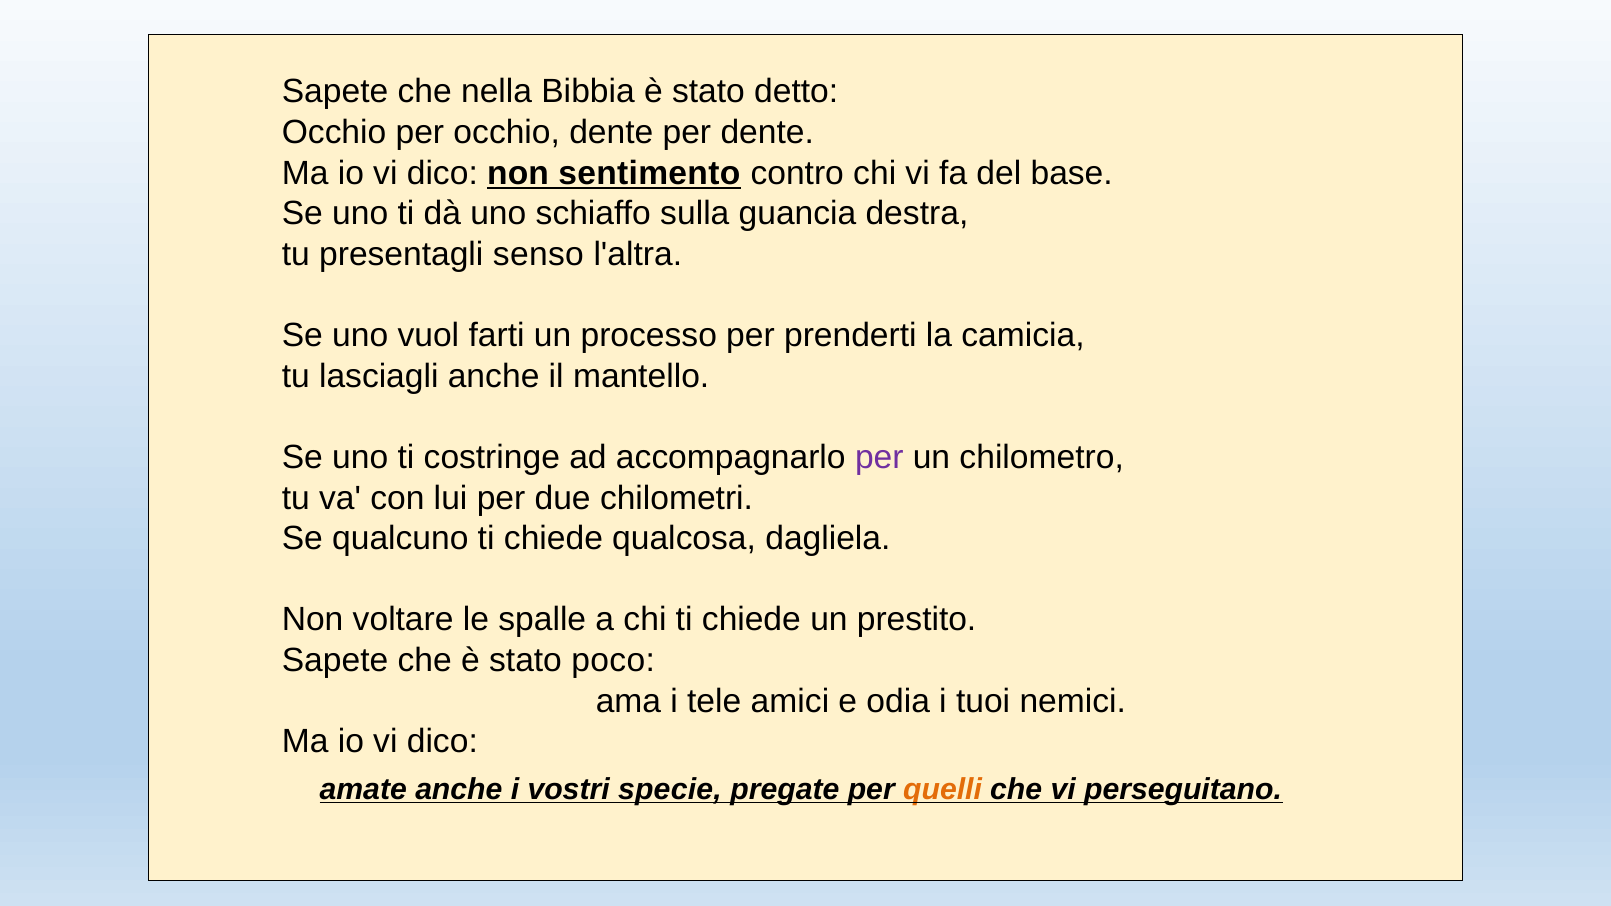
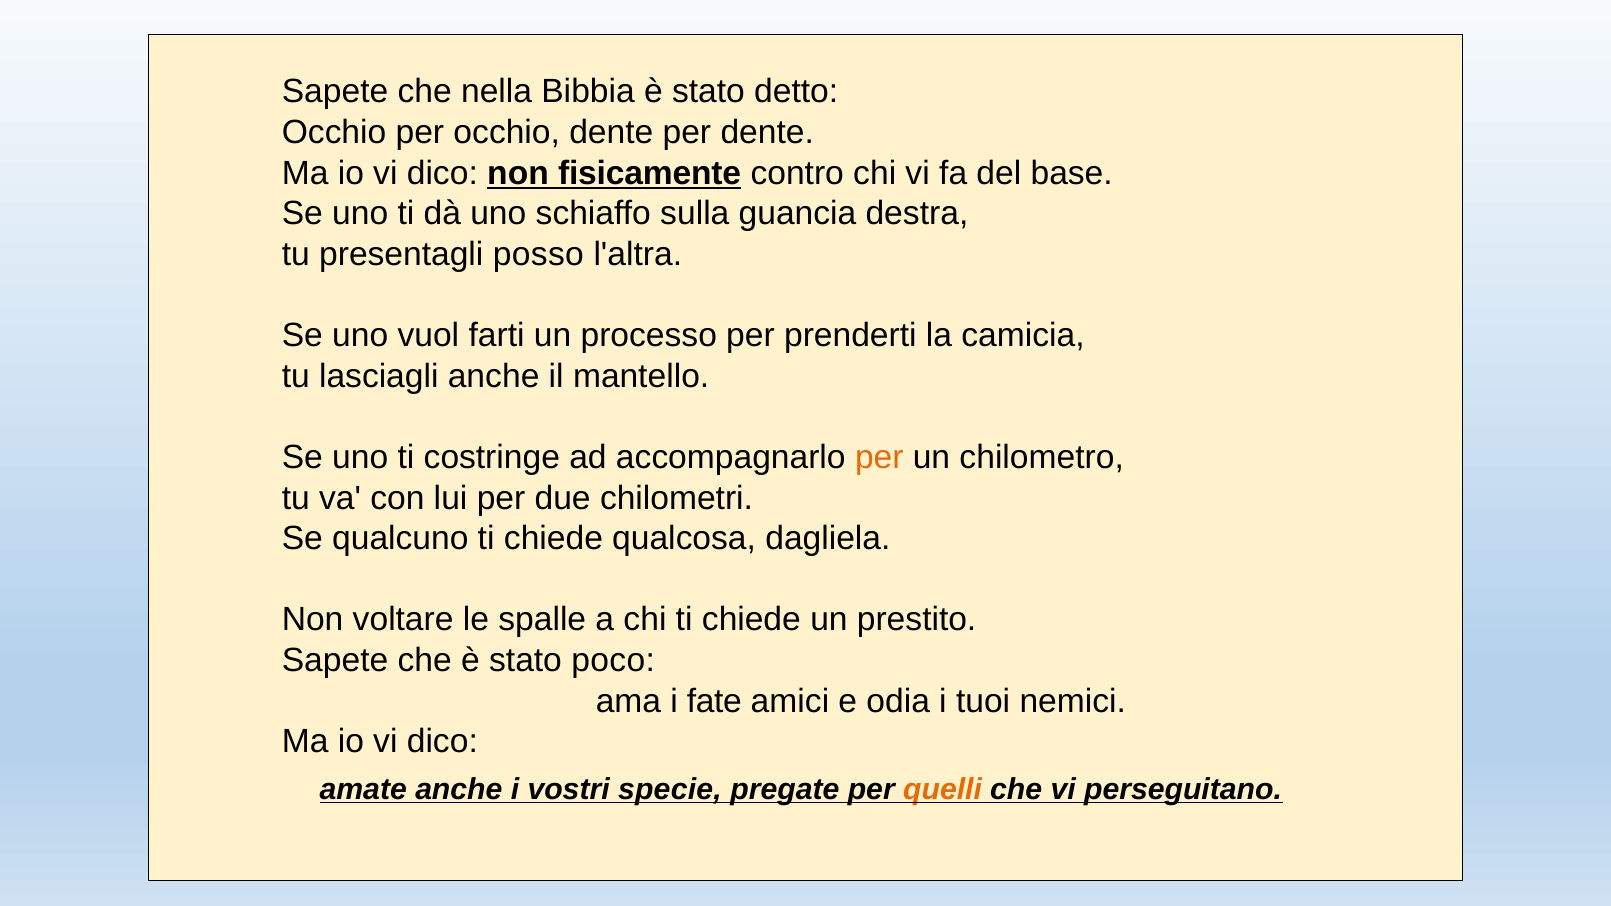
sentimento: sentimento -> fisicamente (650, 173)
senso: senso -> posso (538, 254)
per colour: purple -> orange (879, 457)
tele: tele -> fate (714, 701)
